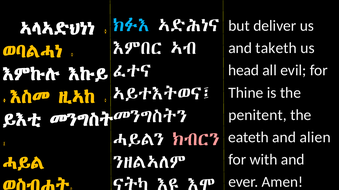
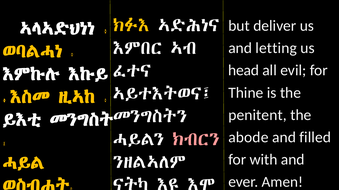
ክፉእ colour: light blue -> yellow (131, 25)
taketh: taketh -> letting (276, 48)
eateth: eateth -> abode (248, 138)
alien: alien -> filled (315, 138)
